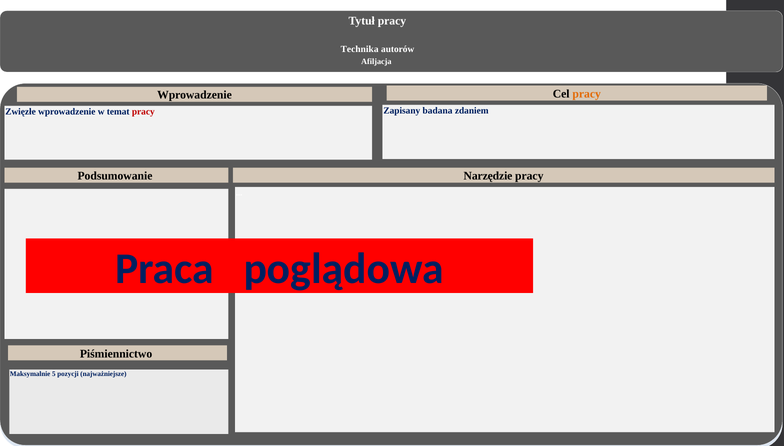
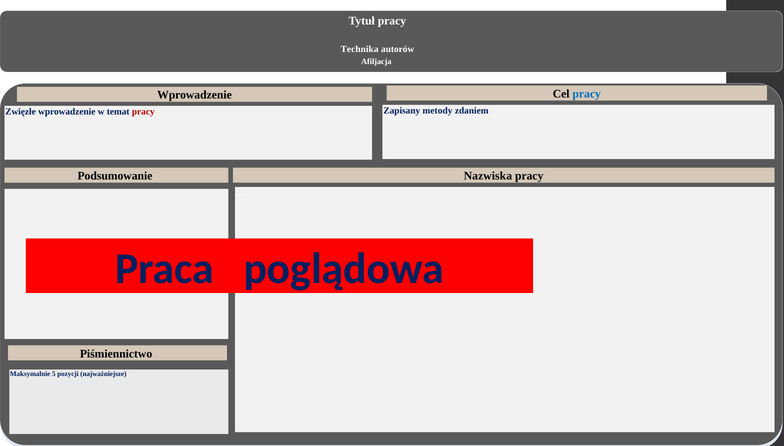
pracy colour: orange -> blue (587, 94)
badana: badana -> metody (438, 111)
Narzędzie: Narzędzie -> Nazwiska (488, 176)
